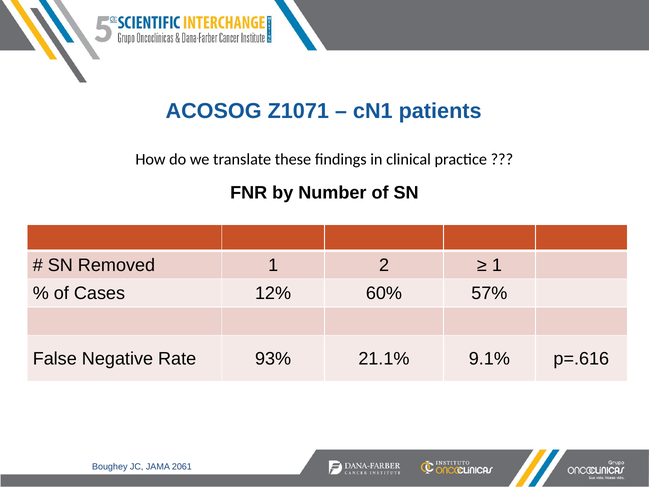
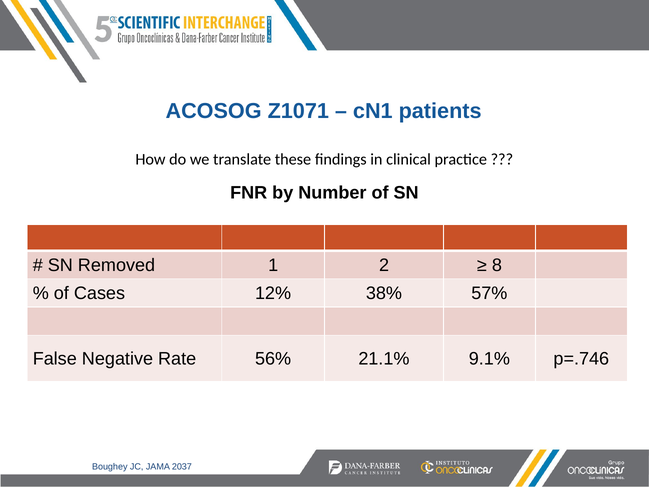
1: 1 -> 8 (497, 265)
60%: 60% -> 38% (384, 293)
93%: 93% -> 56% (273, 358)
p=.616: p=.616 -> p=.746 (581, 358)
2061: 2061 -> 2037 (182, 466)
